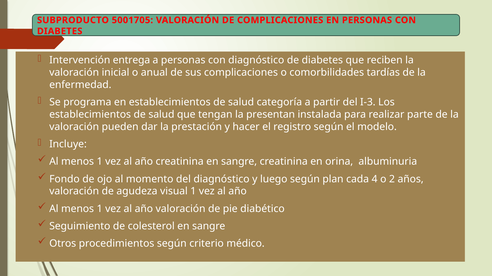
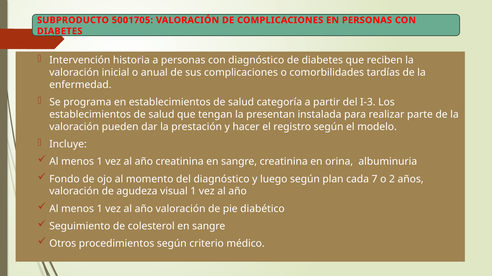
entrega: entrega -> historia (131, 60)
4: 4 -> 7 (375, 179)
